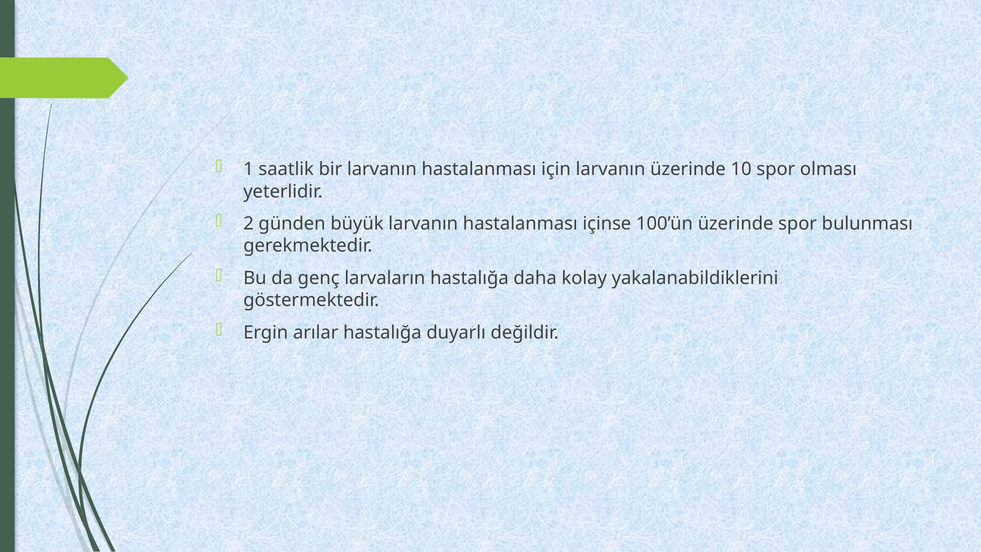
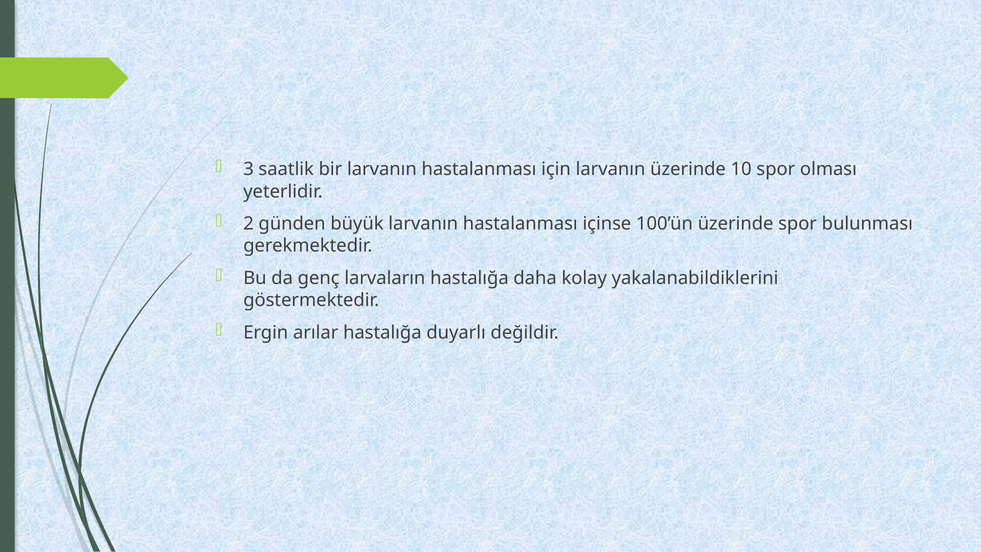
1: 1 -> 3 (249, 169)
